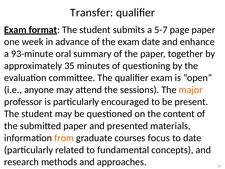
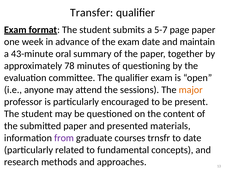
enhance: enhance -> maintain (197, 42)
93-minute: 93-minute -> 43-minute (32, 54)
35: 35 -> 78 (69, 66)
from colour: orange -> purple (64, 138)
focus: focus -> trnsfr (159, 138)
